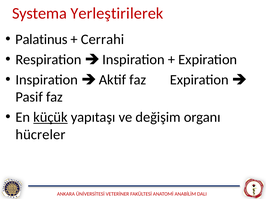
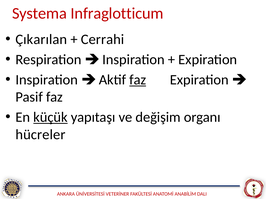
Yerleştirilerek: Yerleştirilerek -> Infraglotticum (117, 13)
Palatinus: Palatinus -> Çıkarılan (41, 40)
faz underline: none -> present (138, 80)
